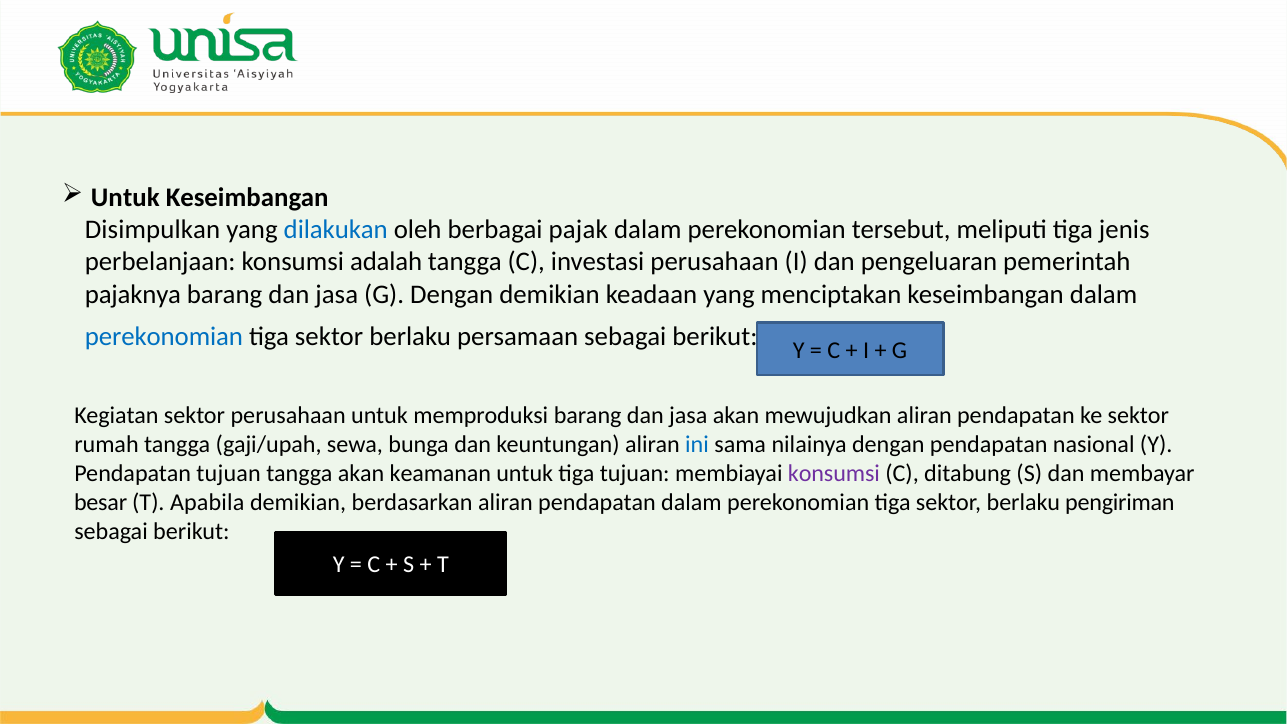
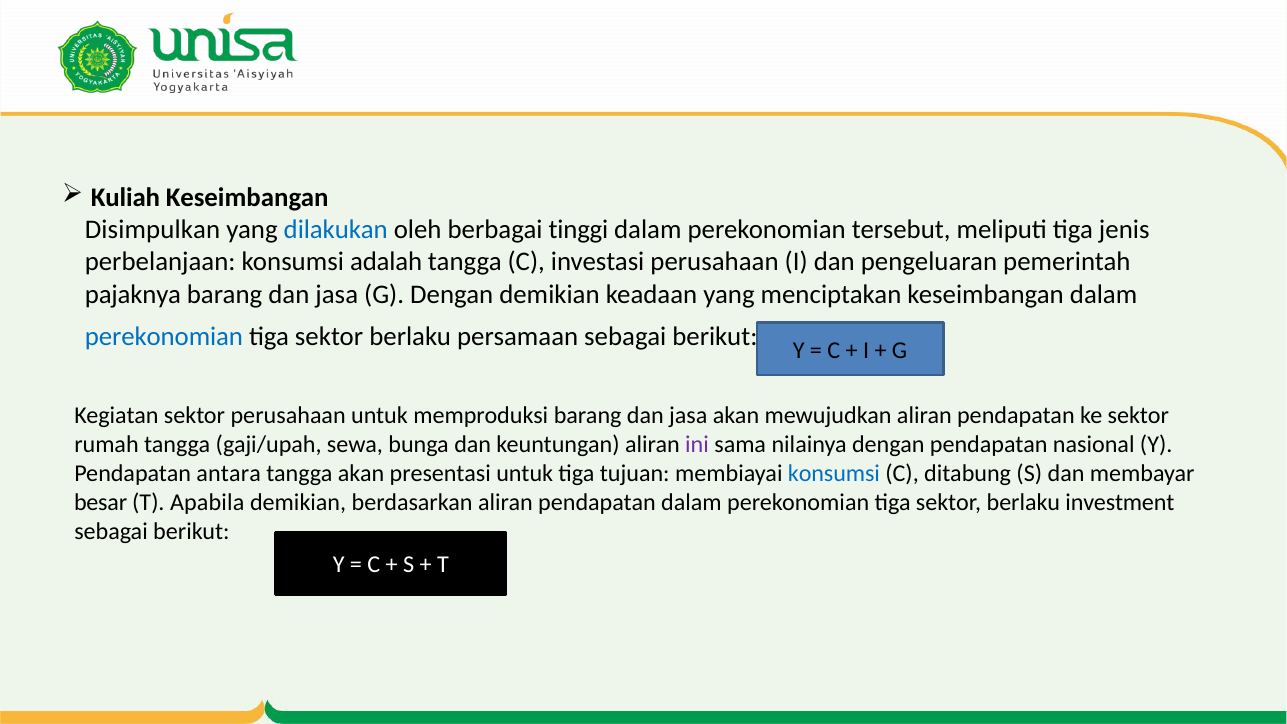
Untuk: Untuk -> Kuliah (125, 198)
pajak: pajak -> tinggi (578, 230)
ini colour: blue -> purple (697, 444)
Pendapatan tujuan: tujuan -> antara (229, 473)
keamanan: keamanan -> presentasi (440, 473)
konsumsi colour: purple -> blue (834, 473)
pengiriman: pengiriman -> investment (1120, 502)
